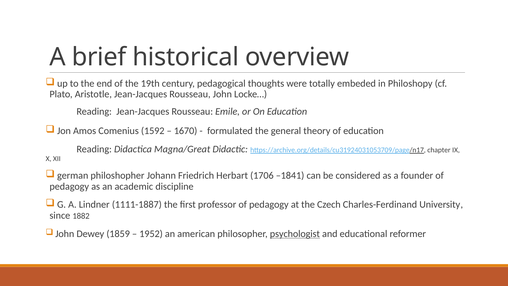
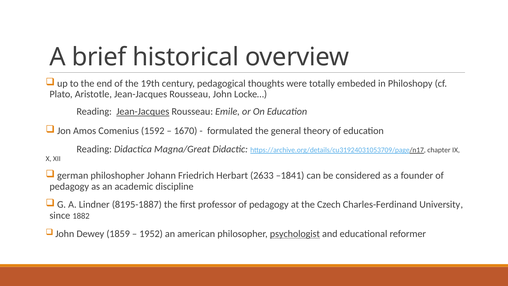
Jean-Jacques underline: none -> present (143, 111)
1706: 1706 -> 2633 (262, 175)
1111-1887: 1111-1887 -> 8195-1887 (137, 204)
